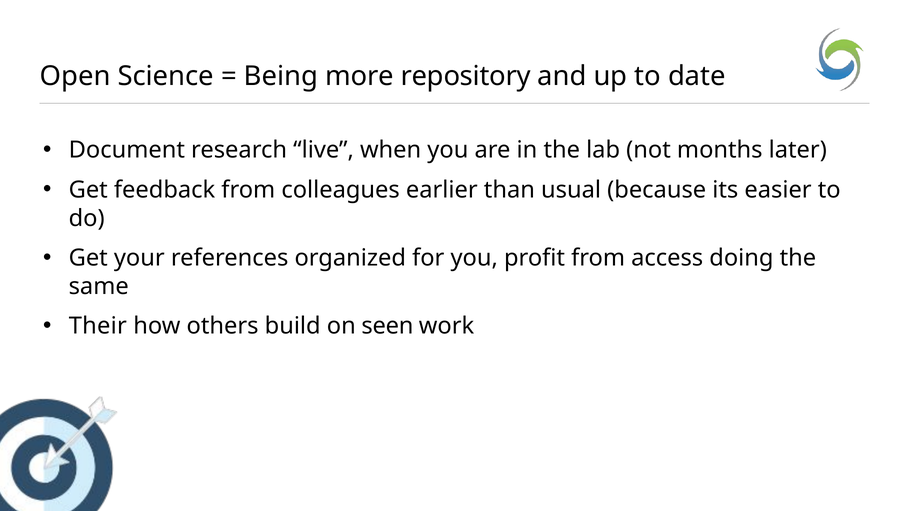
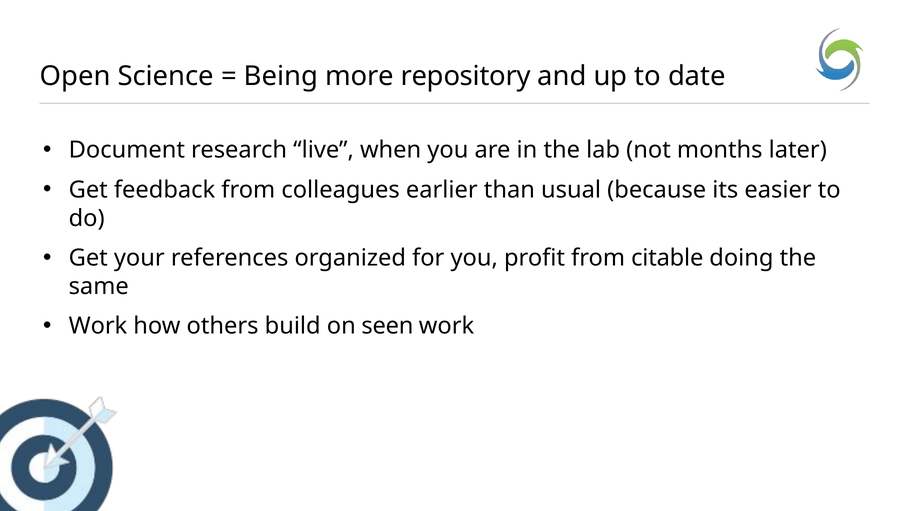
access: access -> citable (667, 258)
Their: Their -> Work (98, 326)
